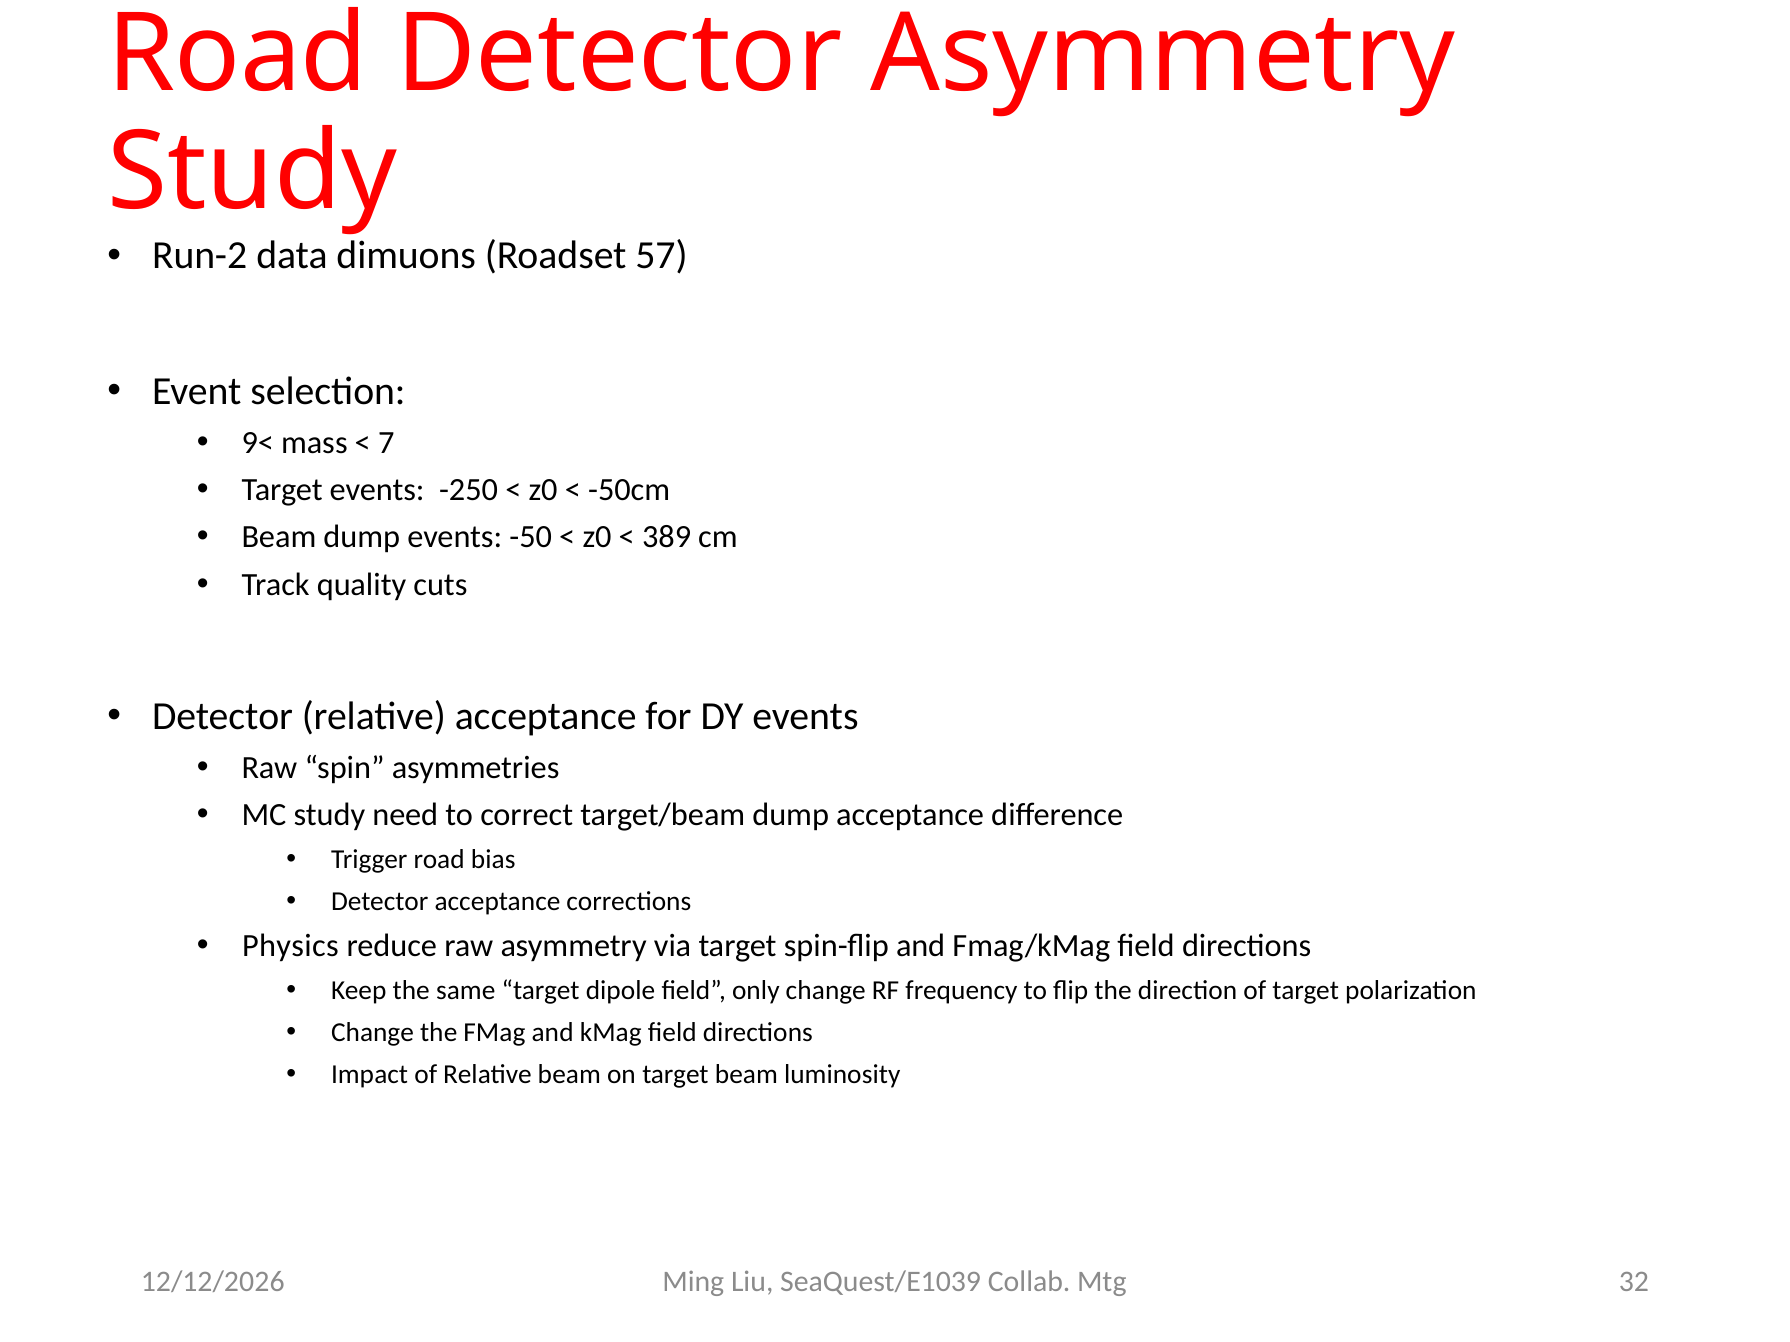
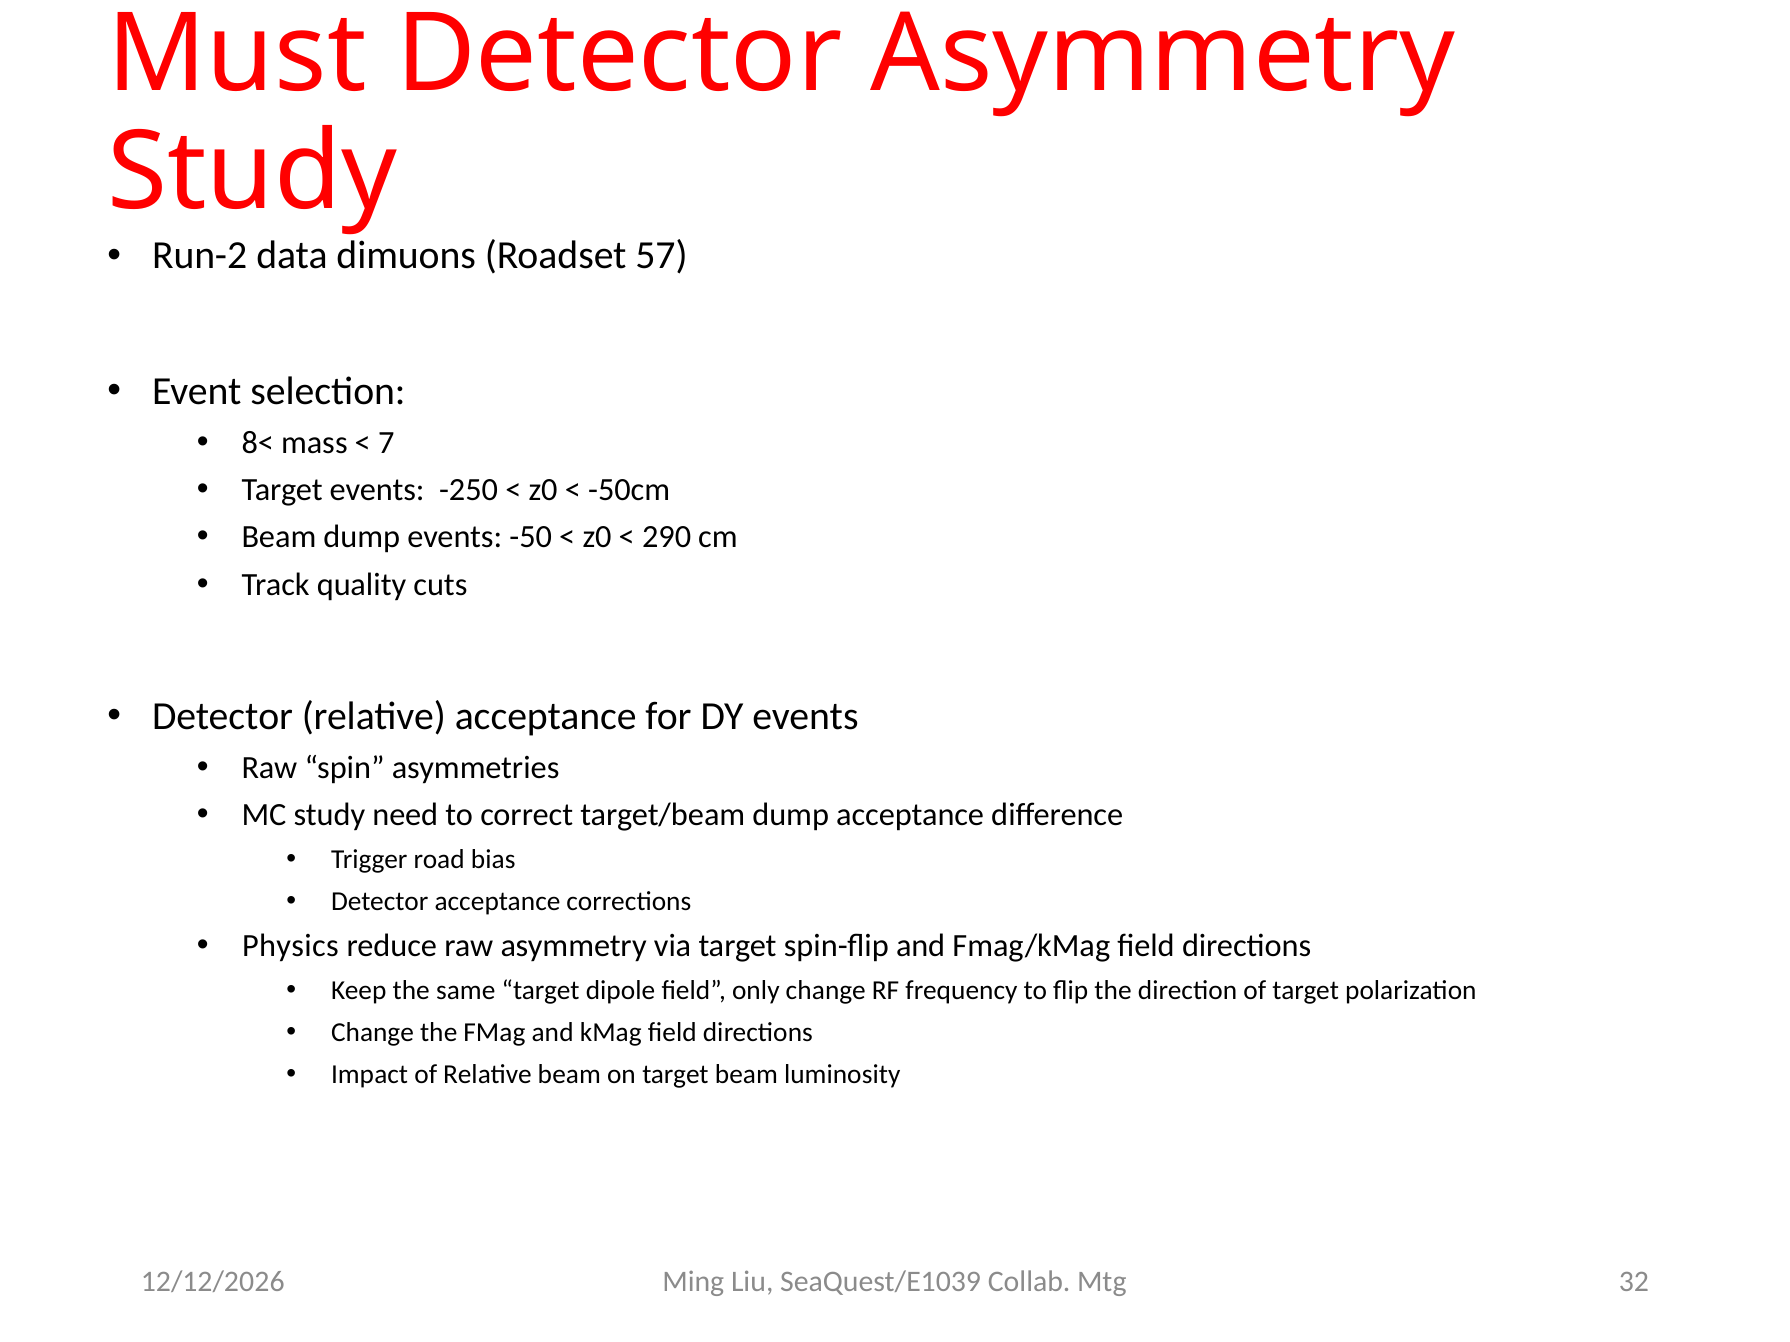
Road: Road -> Must (237, 54)
9<: 9< -> 8< (258, 443)
389: 389 -> 290 (667, 537)
